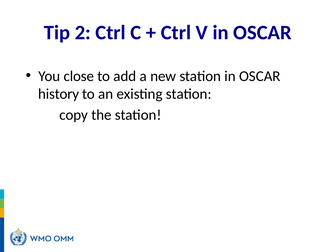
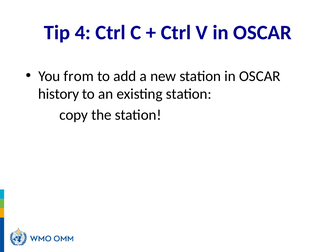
2: 2 -> 4 (83, 33)
close: close -> from (79, 76)
